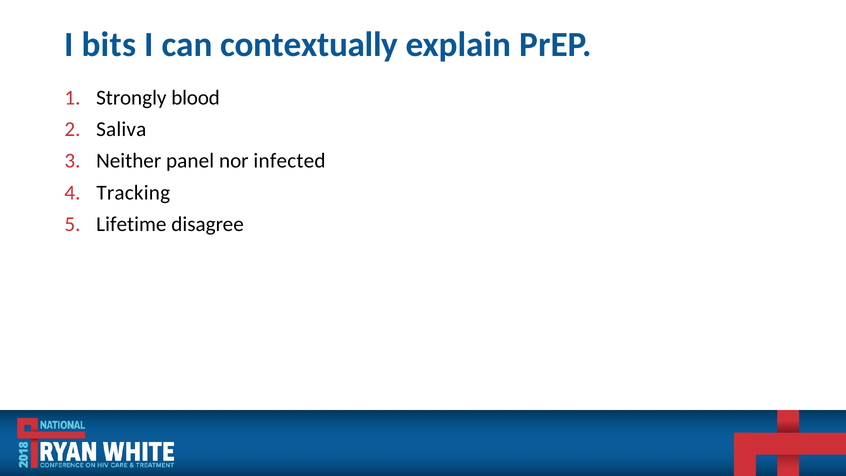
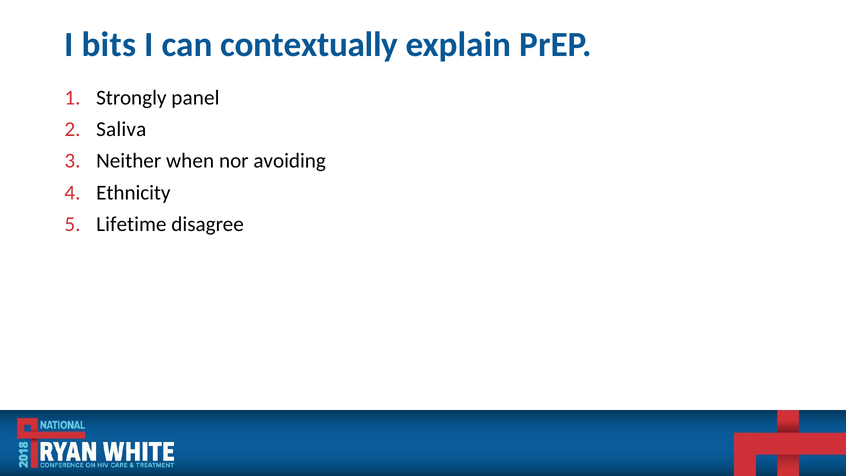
blood: blood -> panel (195, 98)
panel: panel -> when (190, 161)
infected: infected -> avoiding (290, 161)
Tracking: Tracking -> Ethnicity (133, 192)
